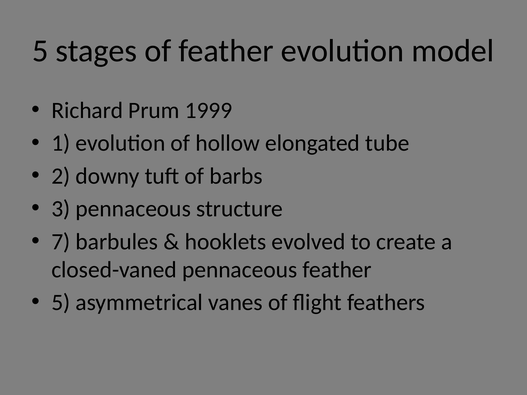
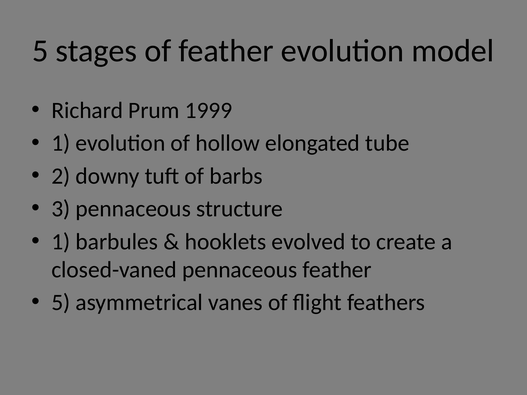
7: 7 -> 1 (61, 242)
